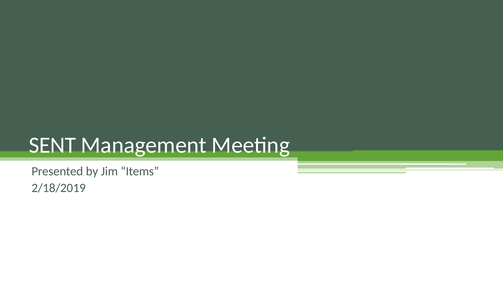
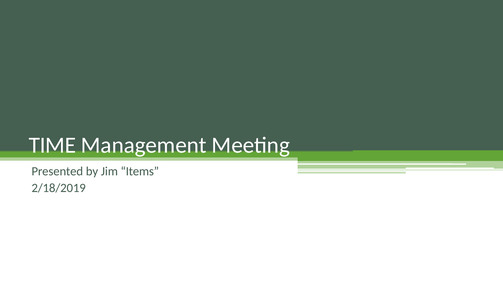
SENT: SENT -> TIME (52, 145)
